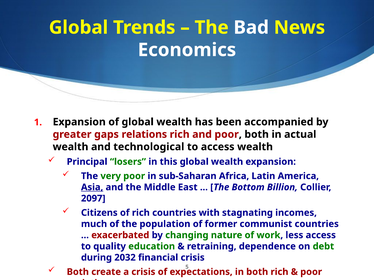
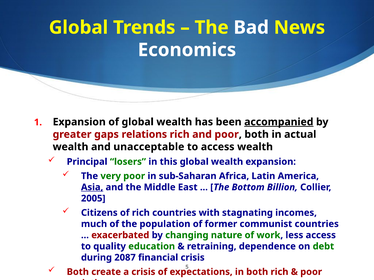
accompanied underline: none -> present (279, 122)
technological: technological -> unacceptable (149, 147)
2097: 2097 -> 2005 (93, 199)
2032: 2032 -> 2087 (125, 258)
